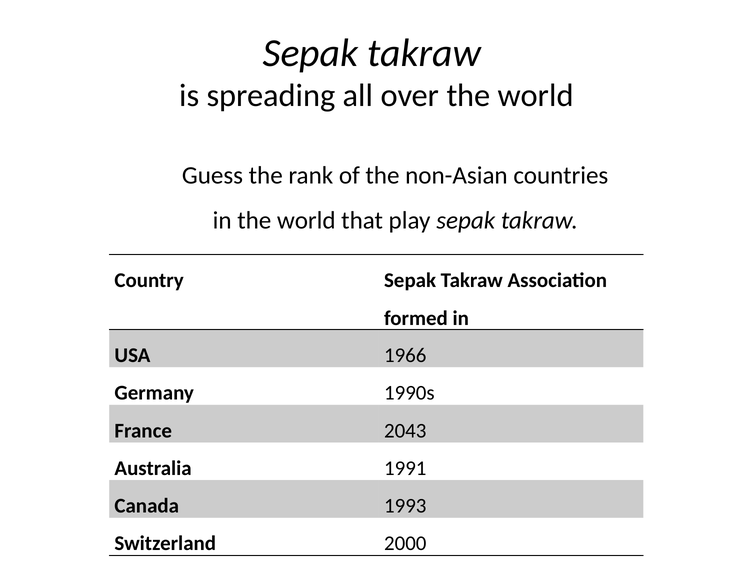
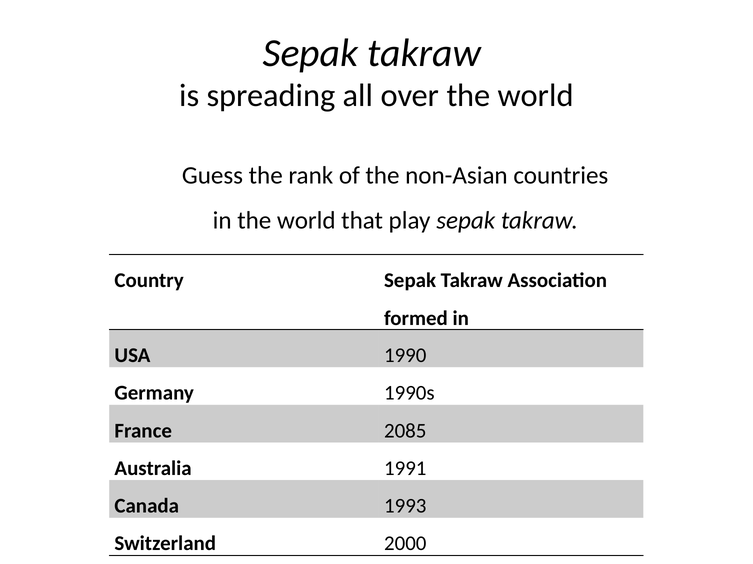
1966: 1966 -> 1990 (405, 356)
2043: 2043 -> 2085 (405, 431)
